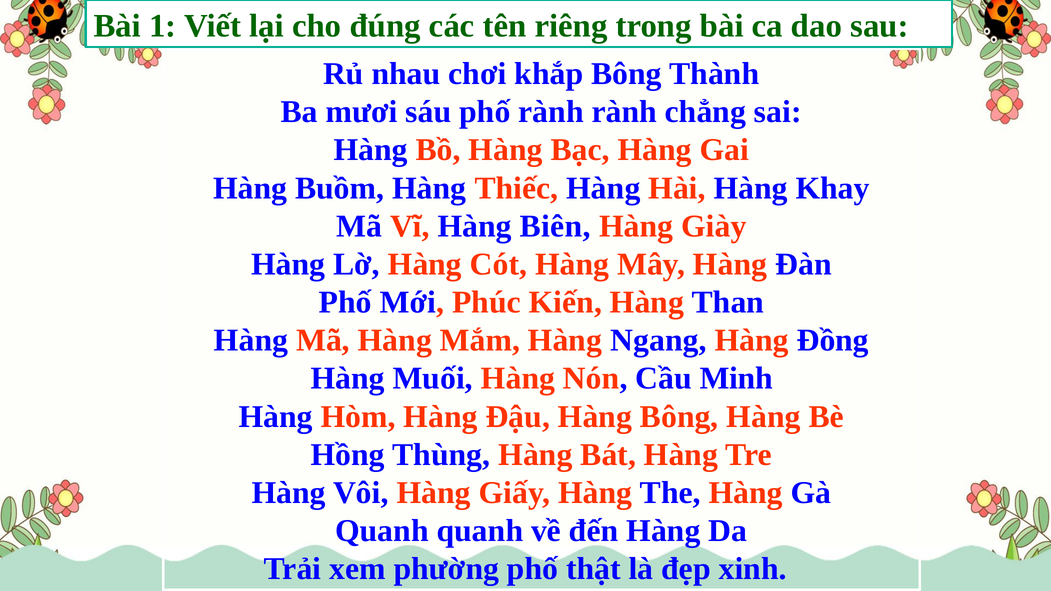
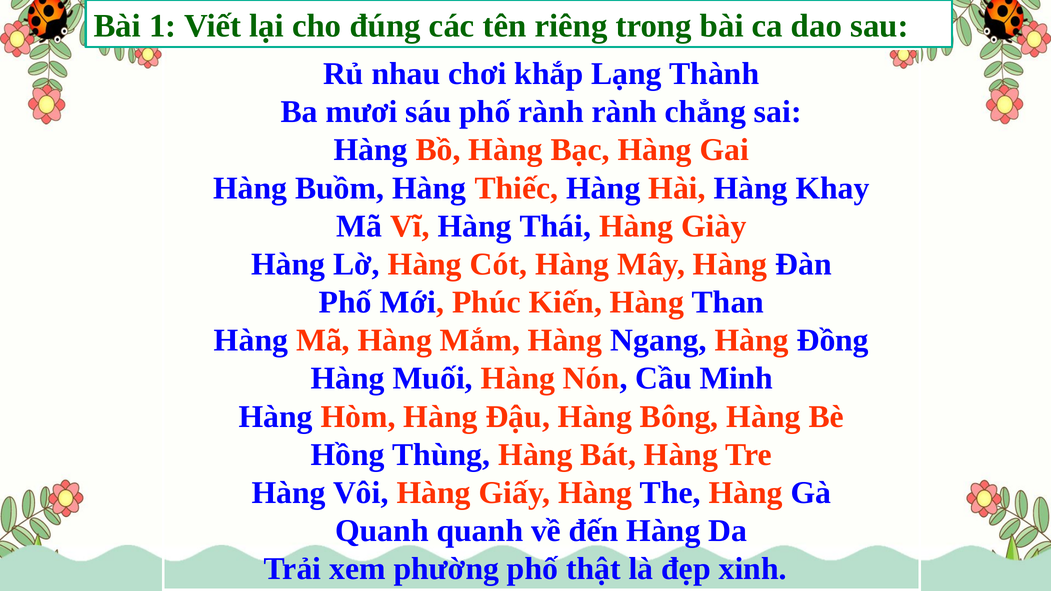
khắp Bông: Bông -> Lạng (627, 74)
Biên: Biên -> Thái (555, 226)
